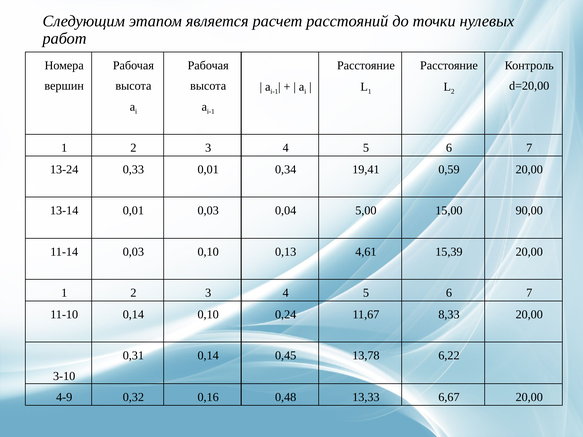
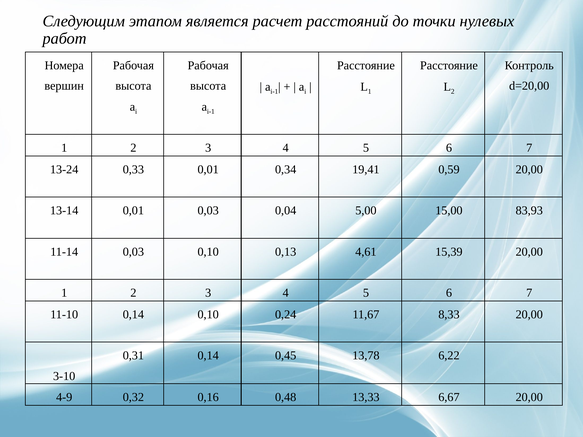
90,00: 90,00 -> 83,93 (529, 211)
